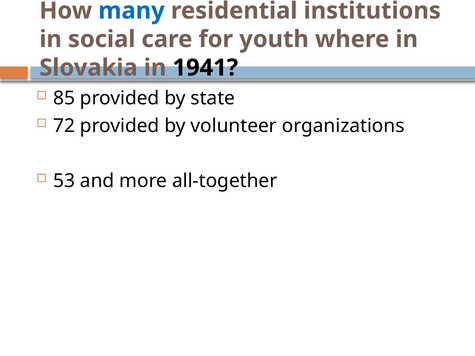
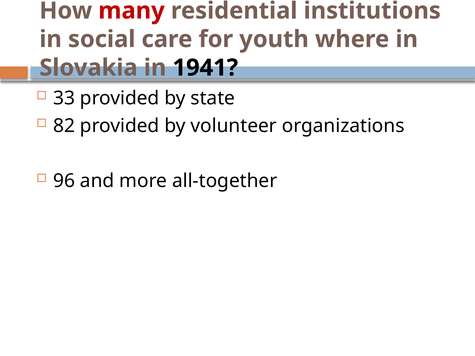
many colour: blue -> red (132, 11)
85: 85 -> 33 (64, 98)
72: 72 -> 82 (64, 126)
53: 53 -> 96 (64, 181)
